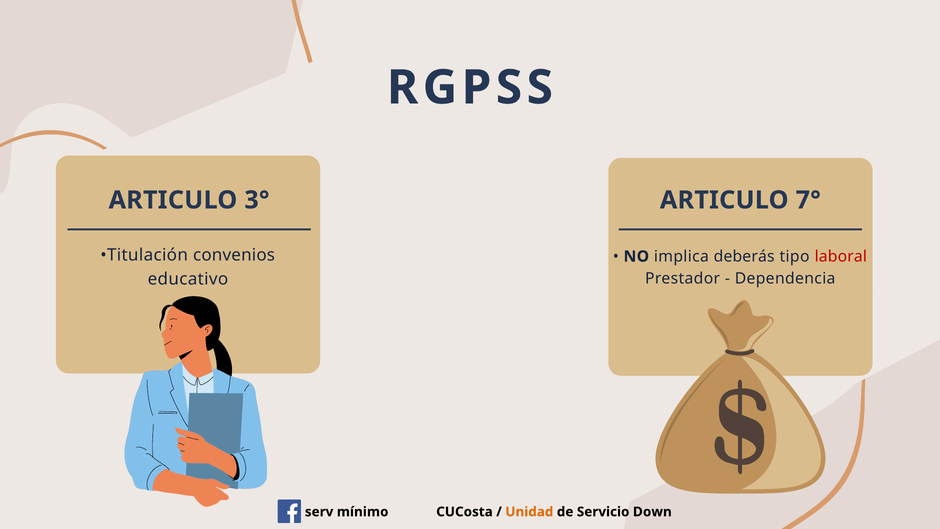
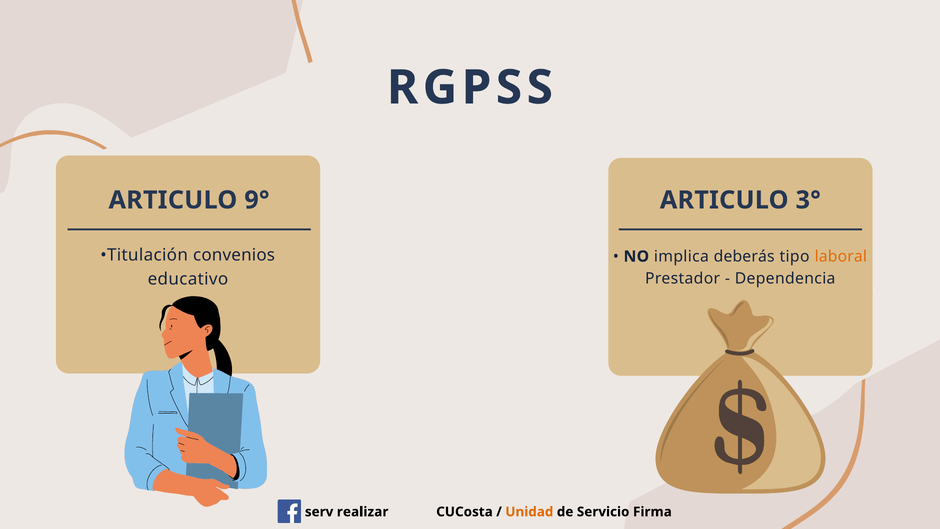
3°: 3° -> 9° (257, 200)
7°: 7° -> 3° (808, 200)
laboral colour: red -> orange (841, 256)
mínimo: mínimo -> realizar (363, 512)
Down: Down -> Firma (652, 512)
